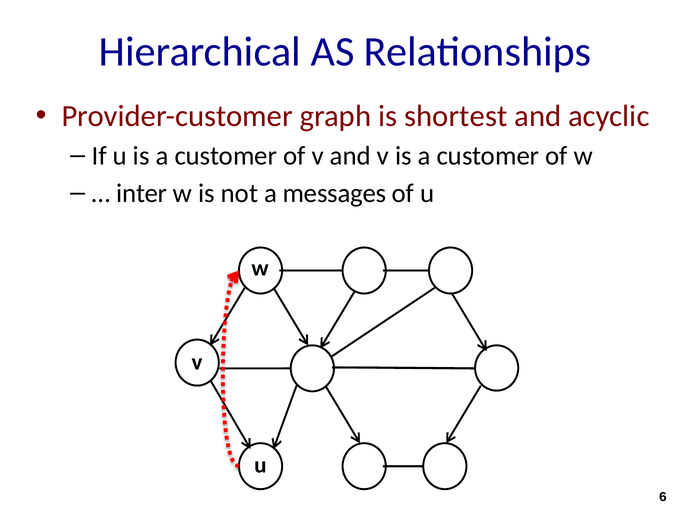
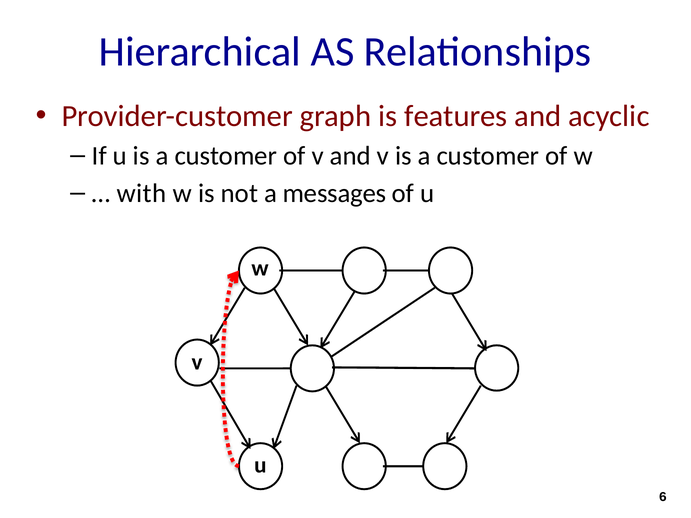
shortest: shortest -> features (456, 116)
inter: inter -> with (141, 194)
